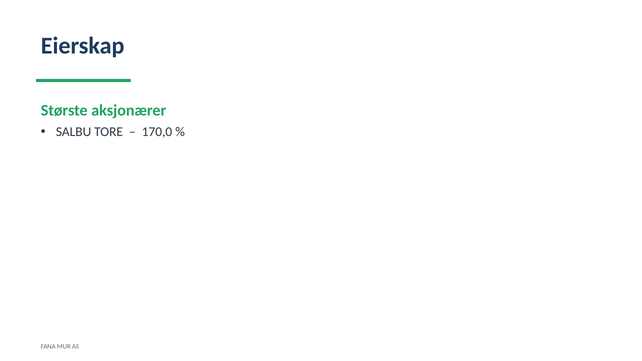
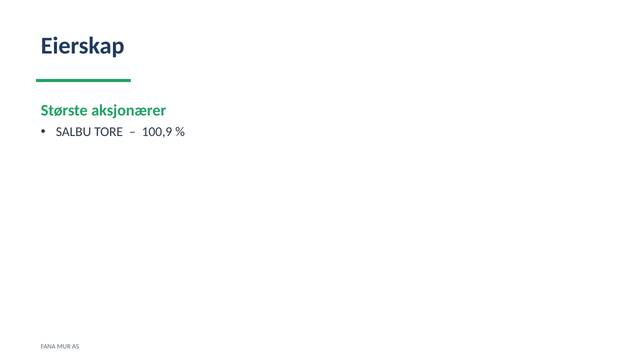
170,0: 170,0 -> 100,9 (157, 132)
